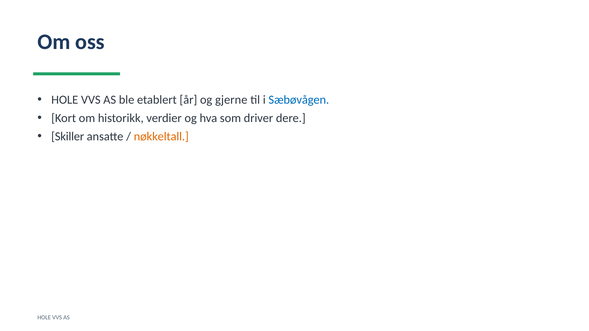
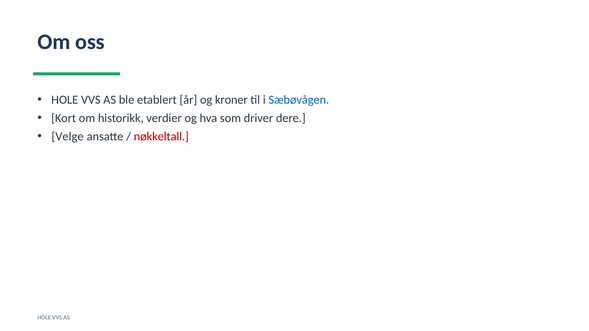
gjerne: gjerne -> kroner (231, 100)
Skiller: Skiller -> Velge (68, 137)
nøkkeltall colour: orange -> red (161, 137)
